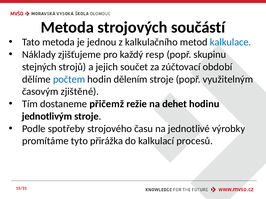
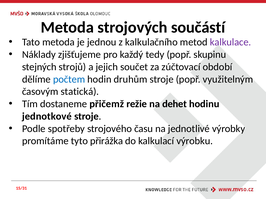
kalkulace colour: blue -> purple (231, 42)
resp: resp -> tedy (155, 55)
dělením: dělením -> druhům (131, 79)
zjištěné: zjištěné -> statická (80, 92)
jednotlivým: jednotlivým -> jednotkové (47, 117)
procesů: procesů -> výrobku (195, 141)
